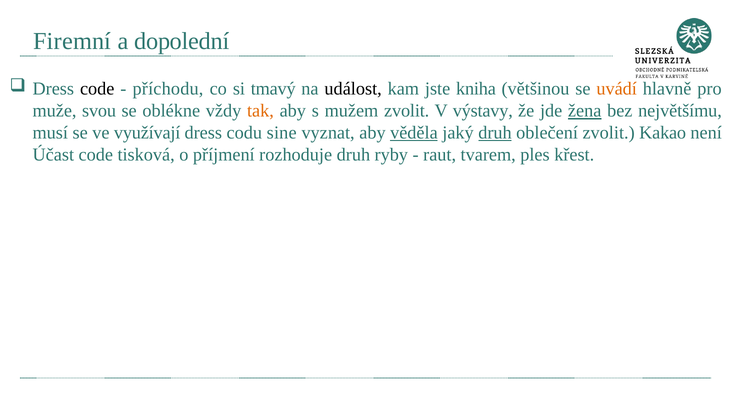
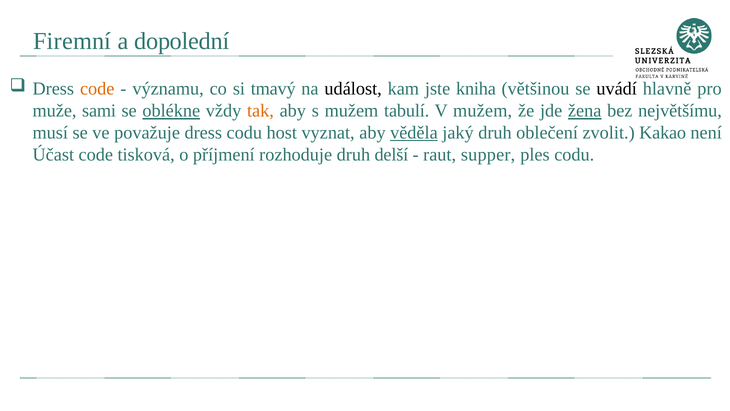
code colour: black -> orange (97, 89)
příchodu: příchodu -> významu (168, 89)
uvádí colour: orange -> black (617, 89)
svou: svou -> sami (99, 111)
oblékne underline: none -> present (171, 111)
mužem zvolit: zvolit -> tabulí (407, 111)
V výstavy: výstavy -> mužem (483, 111)
využívají: využívají -> považuje (147, 133)
sine: sine -> host (282, 133)
druh underline: present -> none (495, 133)
ryby: ryby -> delší (391, 155)
tvarem: tvarem -> supper (488, 155)
ples křest: křest -> codu (574, 155)
